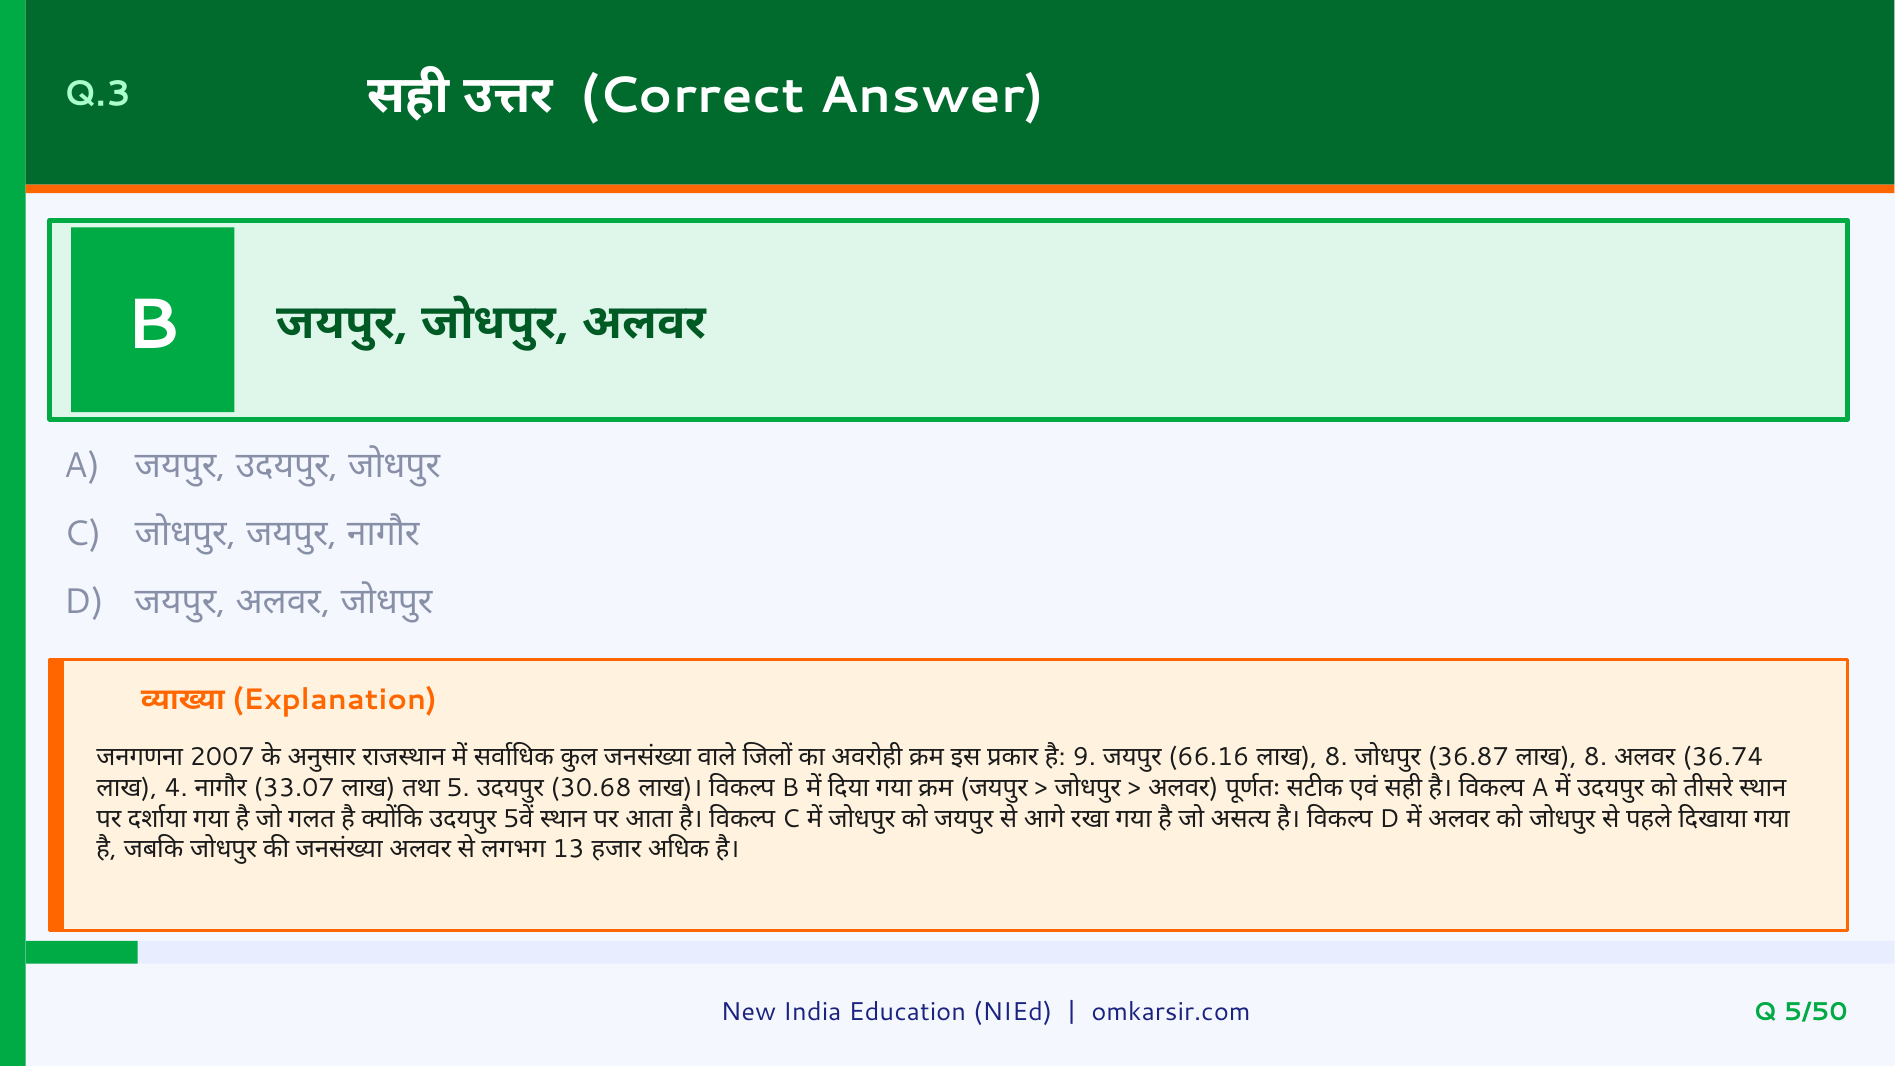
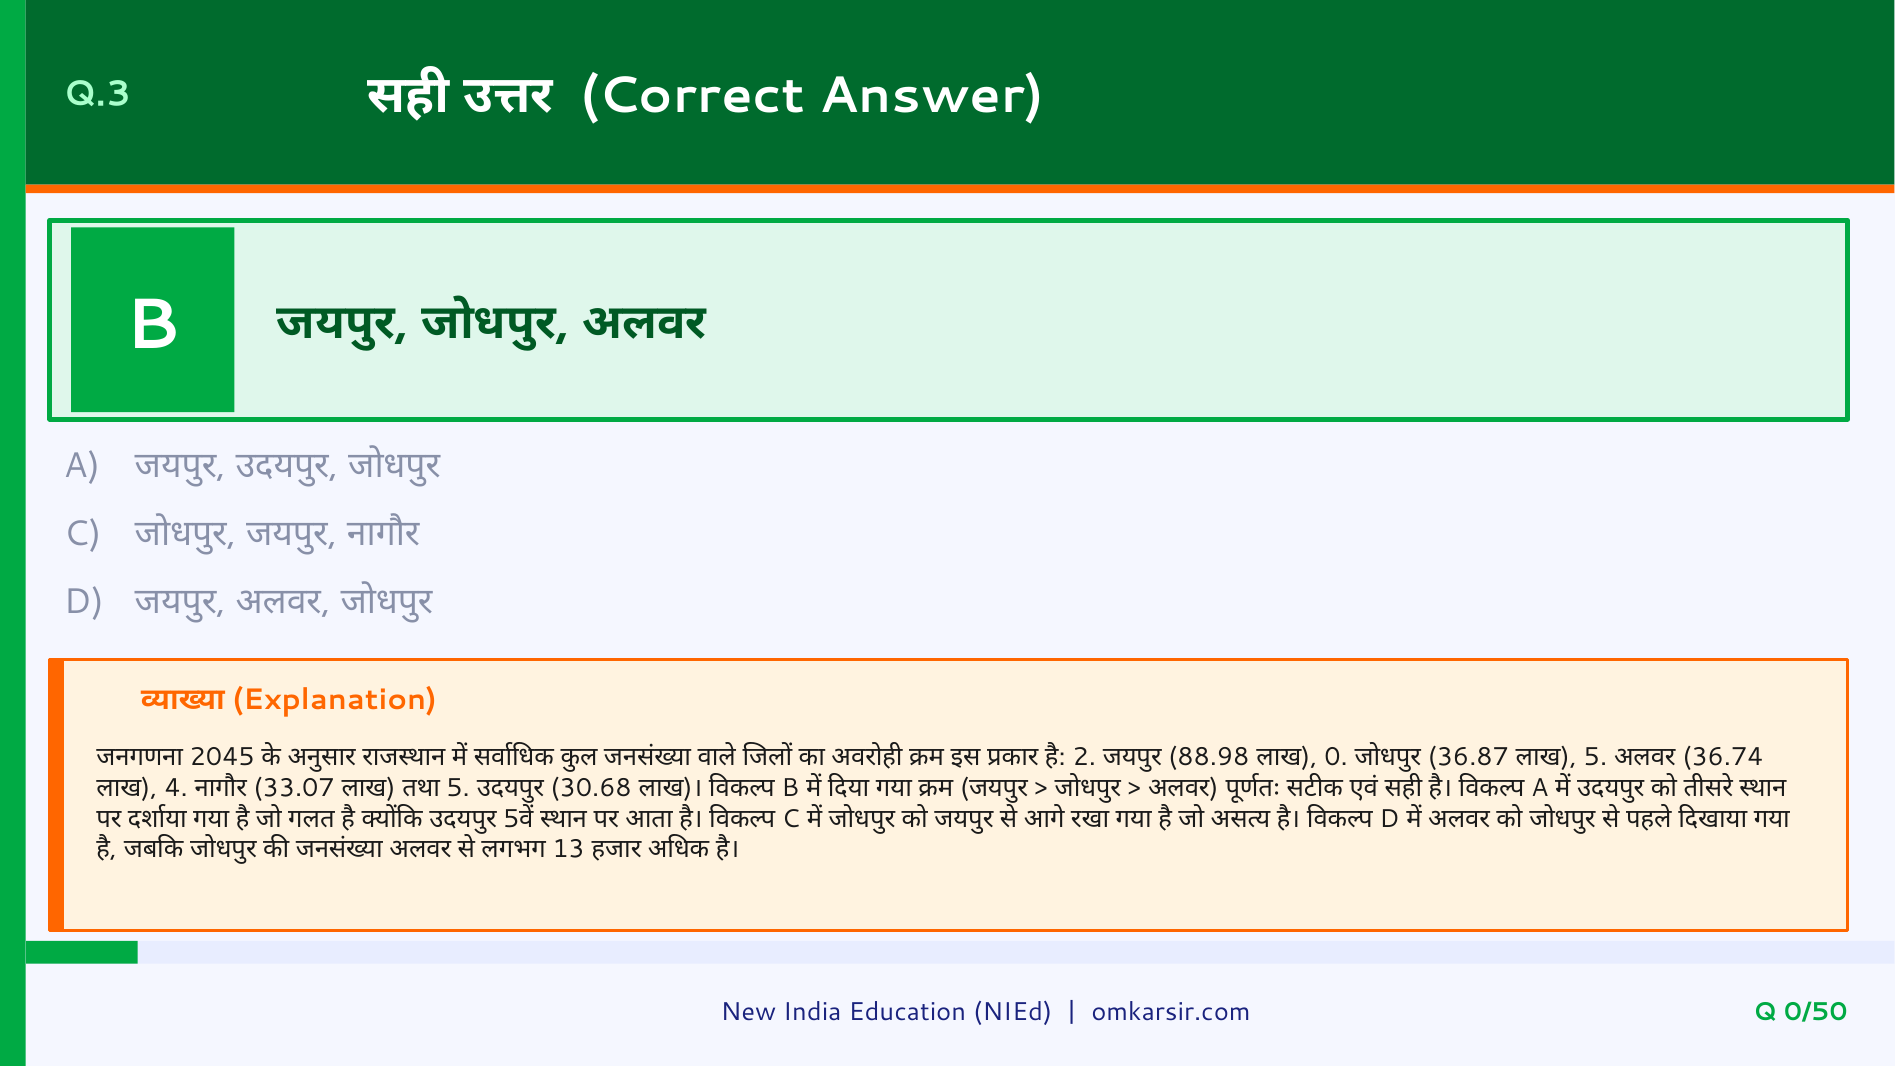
2007: 2007 -> 2045 (222, 757)
9: 9 -> 2 (1084, 757)
66.16: 66.16 -> 88.98 (1209, 757)
8: 8 -> 0 (1336, 757)
8: 8 -> 5 (1595, 757)
5/50: 5/50 -> 0/50 (1816, 1012)
